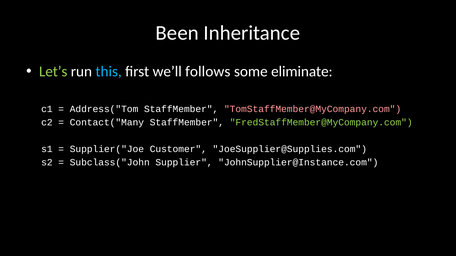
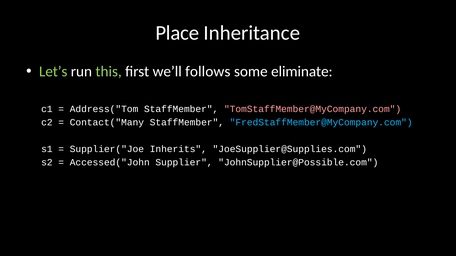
Been: Been -> Place (177, 33)
this colour: light blue -> light green (109, 72)
FredStaffMember@MyCompany.com colour: light green -> light blue (321, 123)
Customer: Customer -> Inherits (178, 149)
Subclass("John: Subclass("John -> Accessed("John (110, 163)
JohnSupplier@Instance.com: JohnSupplier@Instance.com -> JohnSupplier@Possible.com (298, 163)
